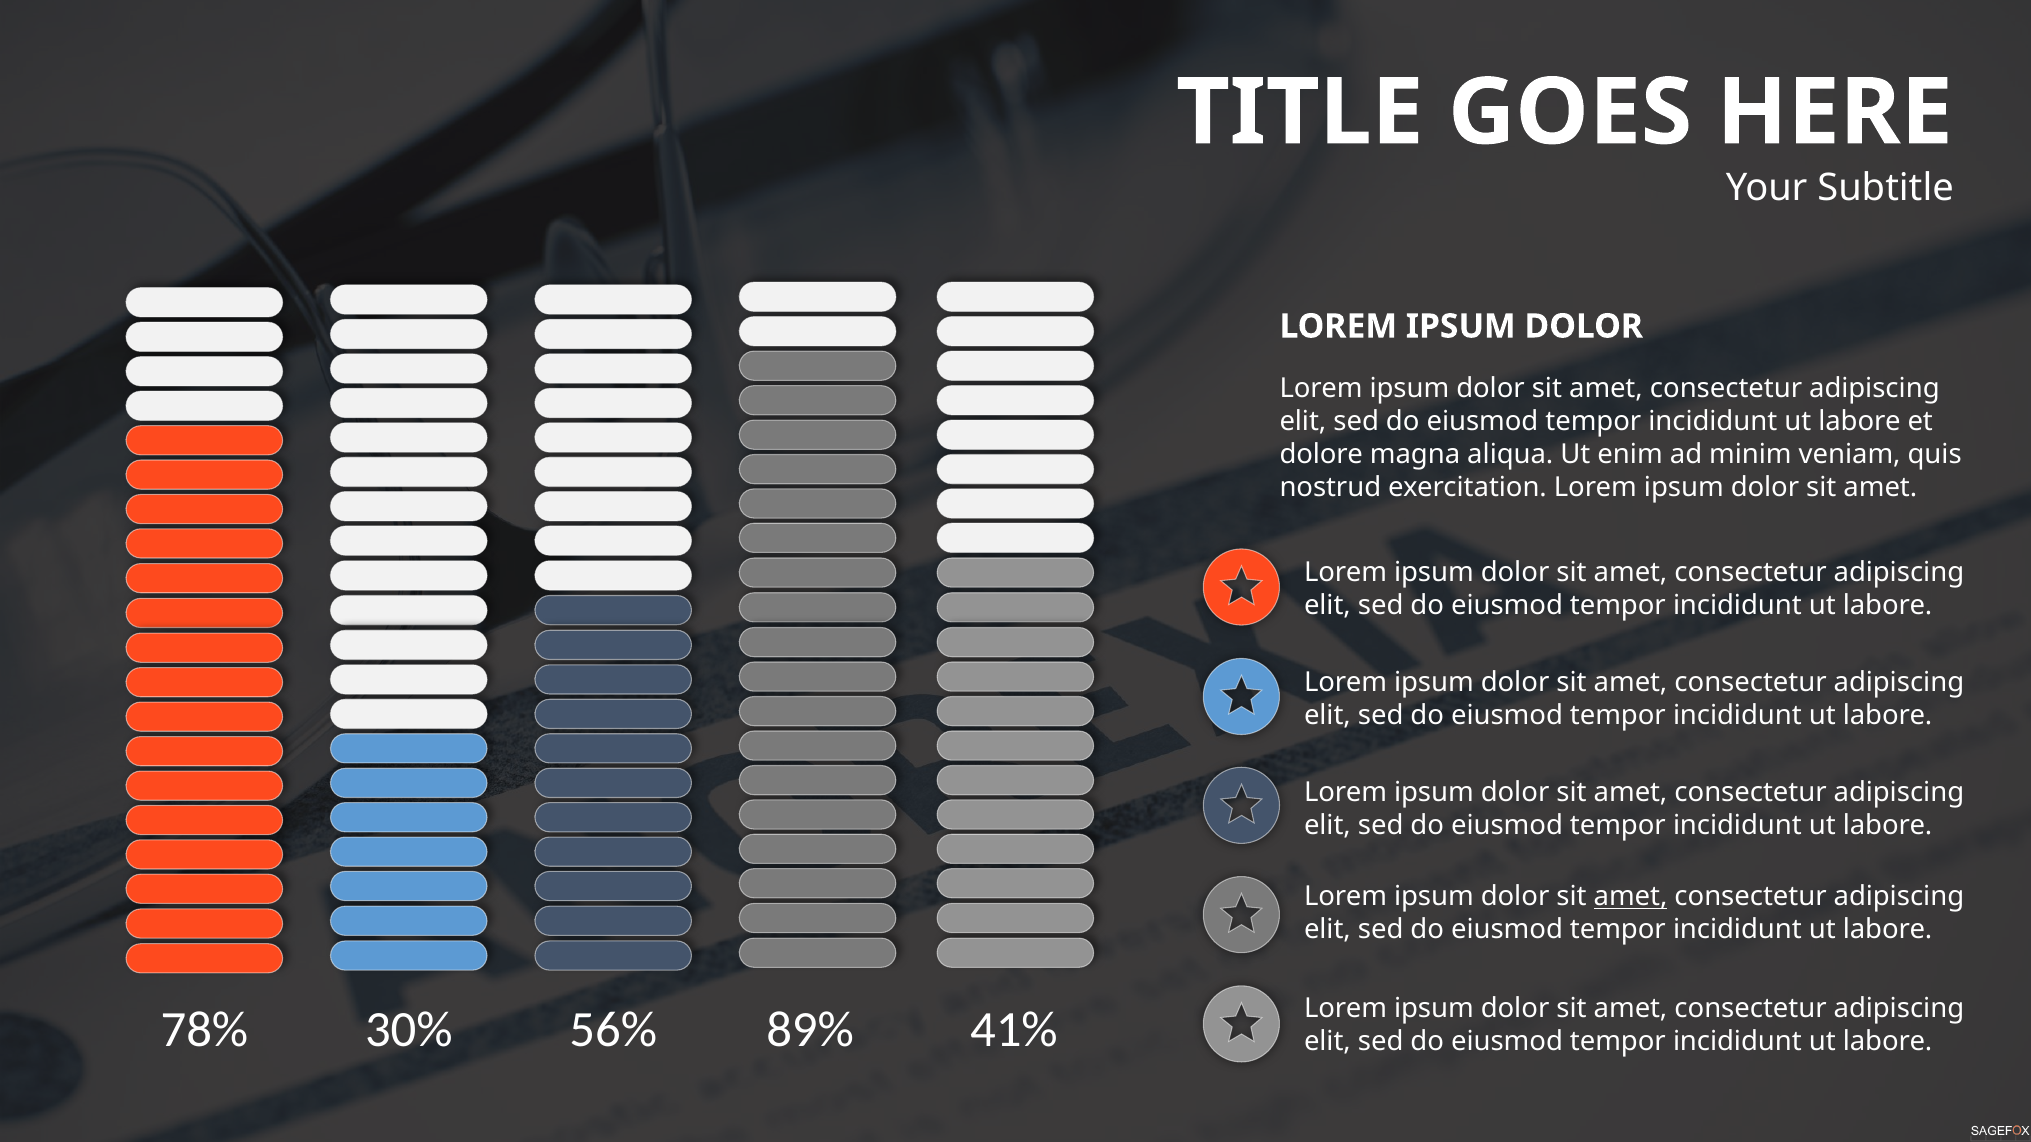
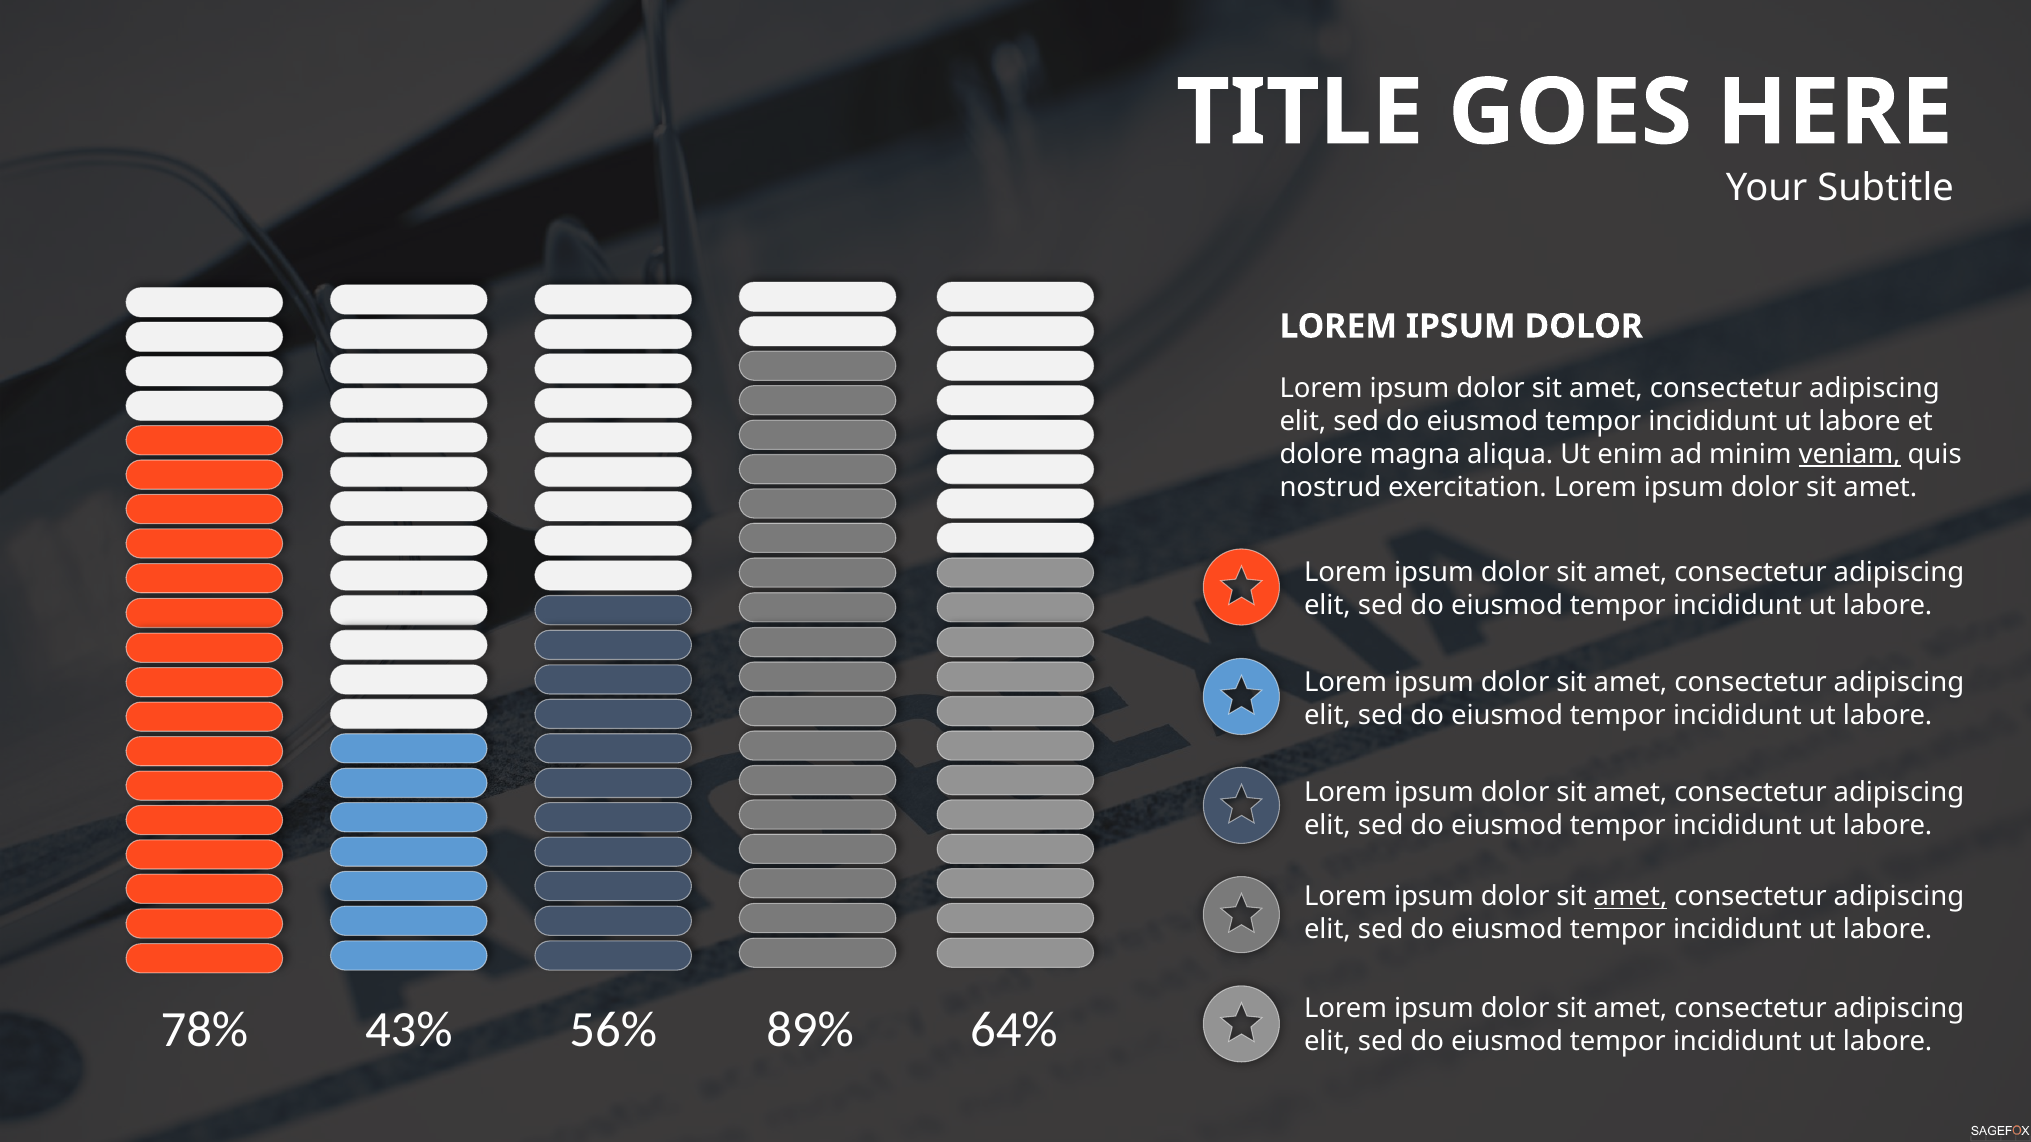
veniam underline: none -> present (1850, 454)
30%: 30% -> 43% (409, 1030)
41%: 41% -> 64% (1014, 1030)
